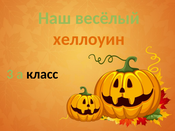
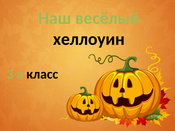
хеллоуин colour: orange -> black (89, 39)
